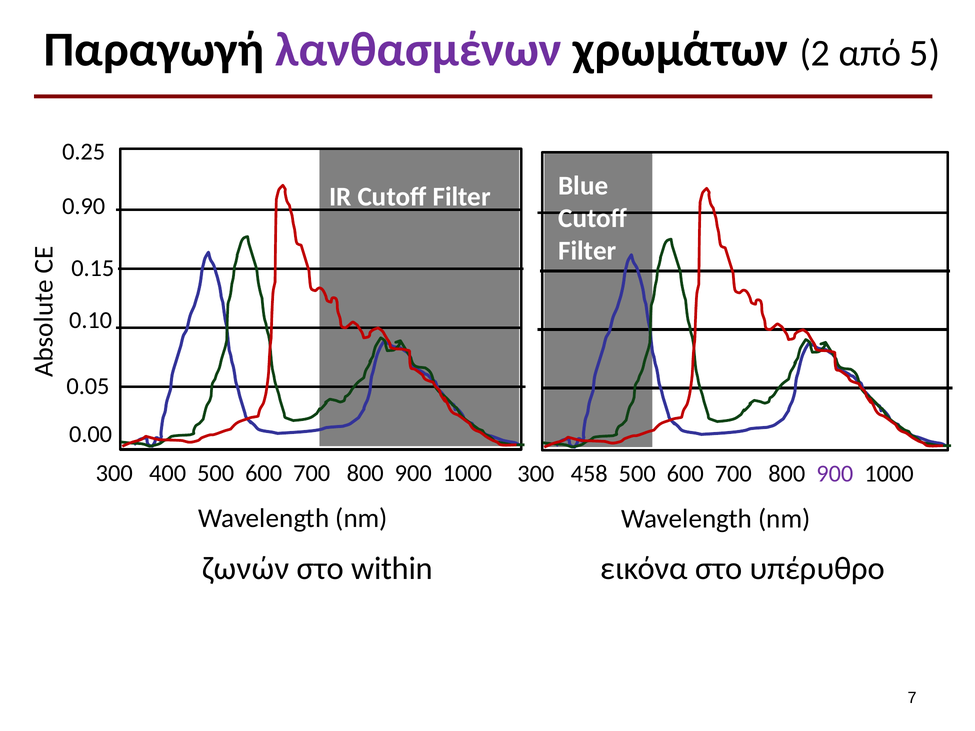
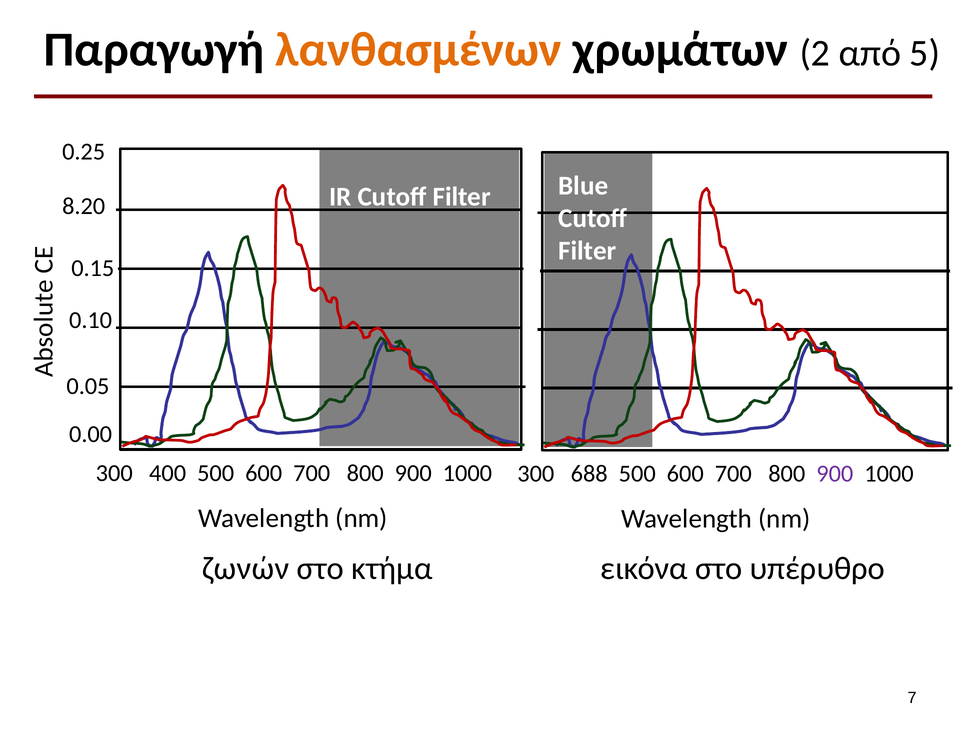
λανθασμένων colour: purple -> orange (418, 50)
0.90: 0.90 -> 8.20 (84, 206)
458: 458 -> 688 (589, 474)
within: within -> κτήμα (392, 569)
